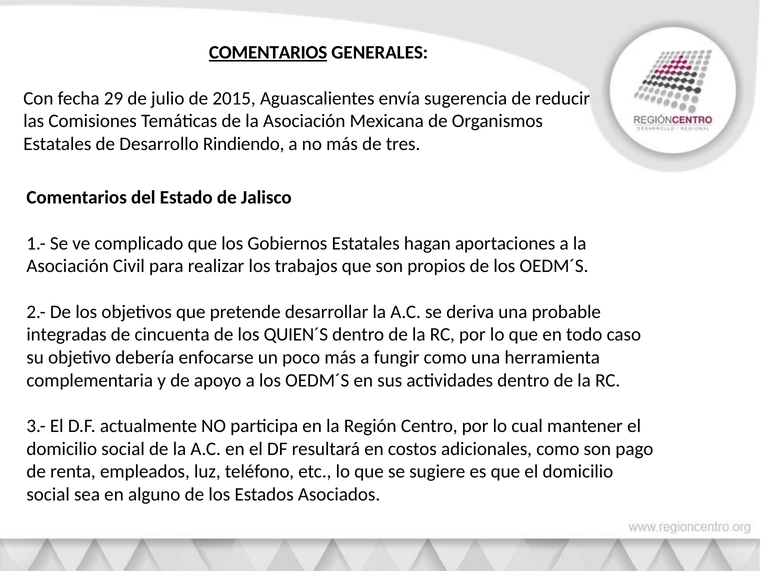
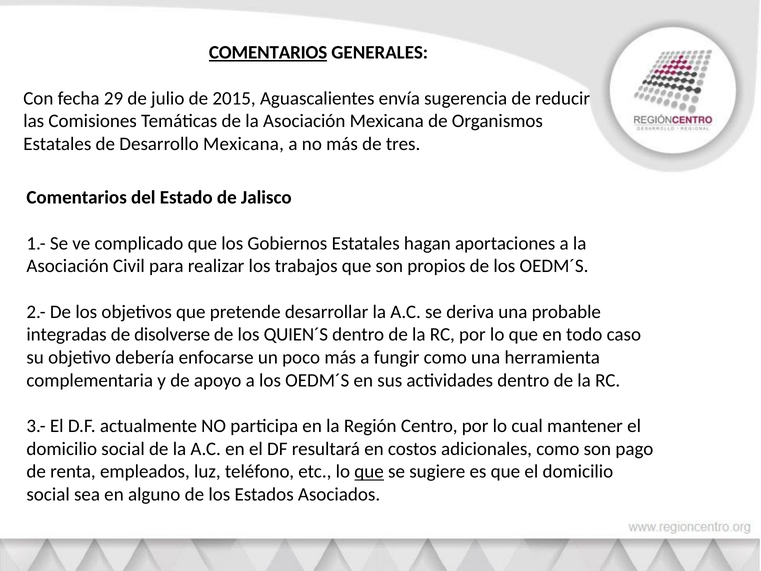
Desarrollo Rindiendo: Rindiendo -> Mexicana (243, 144)
cincuenta: cincuenta -> disolverse (172, 335)
que underline: none -> present (369, 472)
